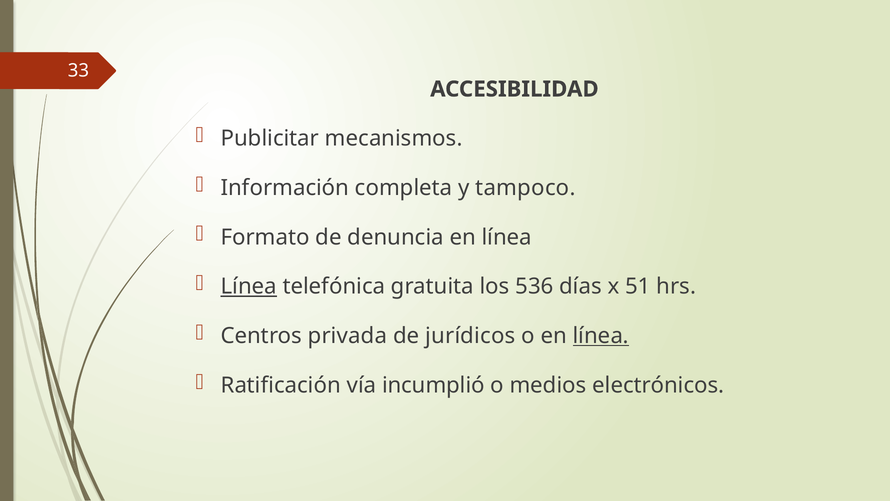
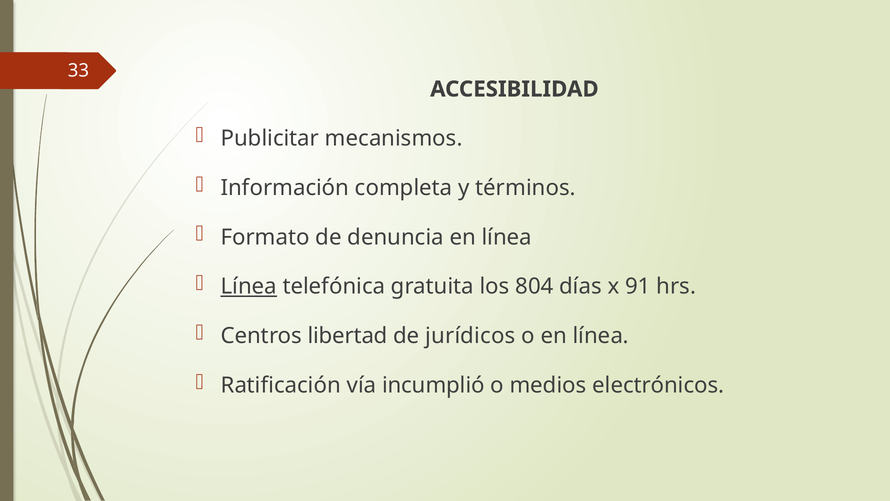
tampoco: tampoco -> términos (526, 188)
536: 536 -> 804 (534, 286)
51: 51 -> 91 (638, 286)
privada: privada -> libertad (348, 336)
línea underline: present -> none (601, 336)
